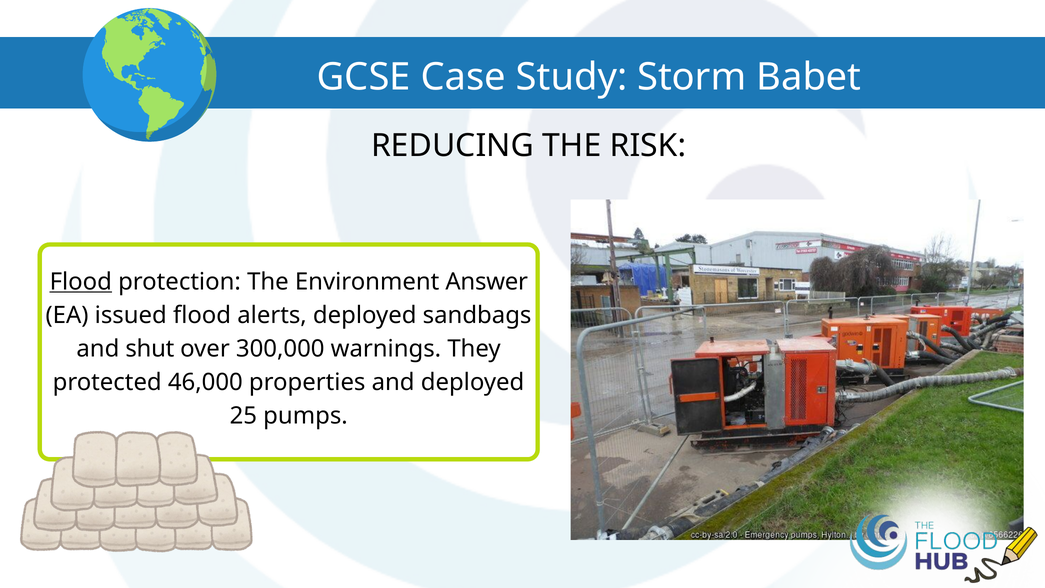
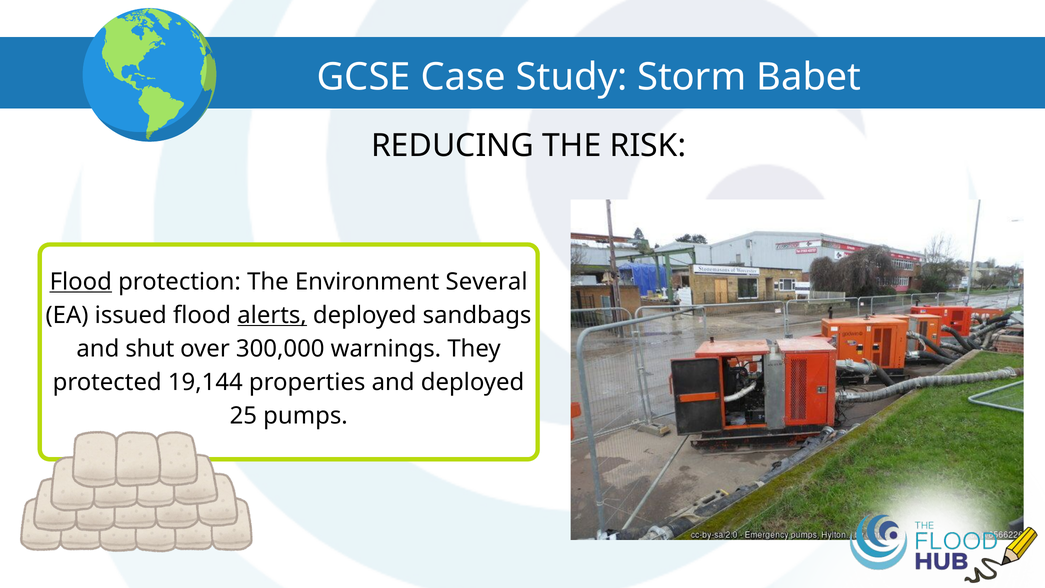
Answer: Answer -> Several (487, 282)
alerts underline: none -> present (272, 315)
46,000: 46,000 -> 19,144 (205, 382)
